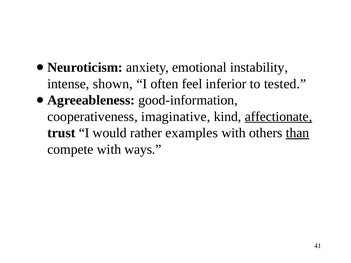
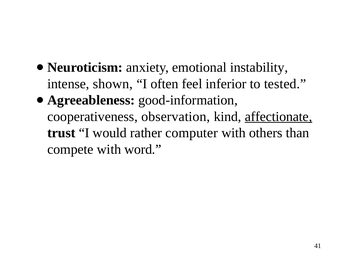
imaginative: imaginative -> observation (176, 117)
examples: examples -> computer (192, 133)
than underline: present -> none (298, 133)
ways: ways -> word (143, 149)
